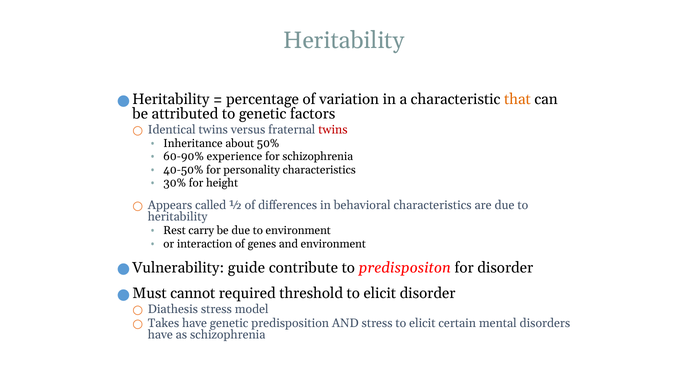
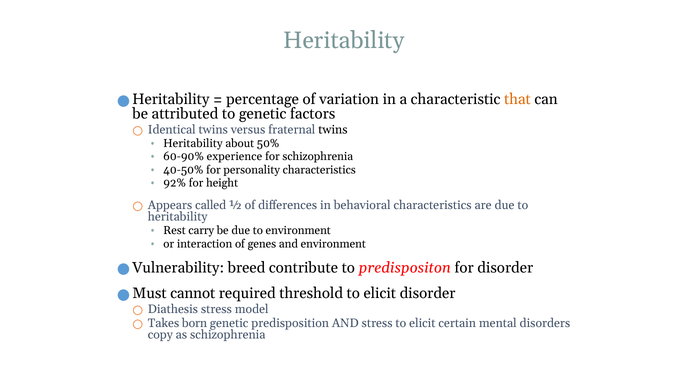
twins colour: red -> black (333, 130)
Inheritance: Inheritance -> Heritability (193, 143)
30%: 30% -> 92% (175, 183)
guide: guide -> breed (247, 268)
Takes have: have -> born (195, 323)
have: have -> copy (160, 335)
